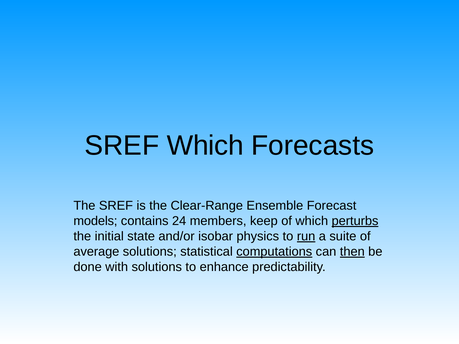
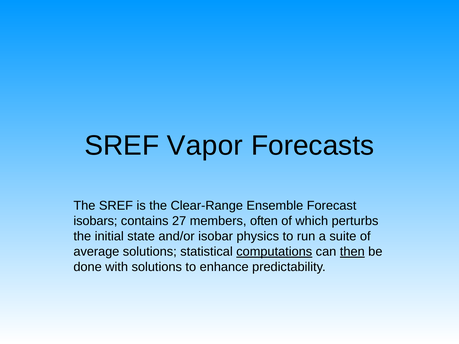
SREF Which: Which -> Vapor (205, 146)
models: models -> isobars (95, 221)
24: 24 -> 27 (179, 221)
keep: keep -> often (264, 221)
perturbs underline: present -> none (355, 221)
run underline: present -> none (306, 237)
